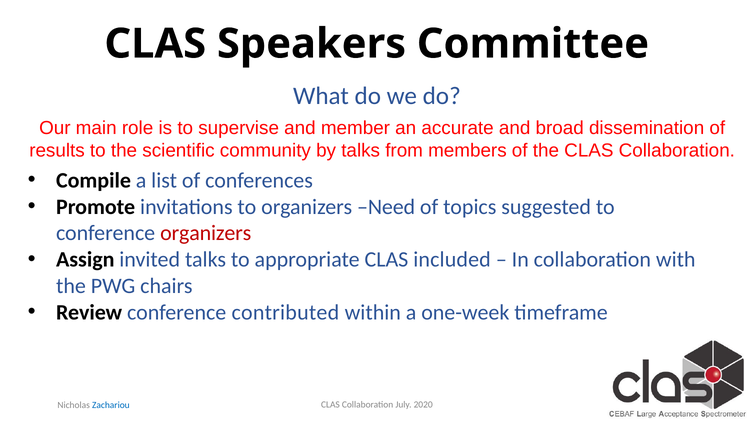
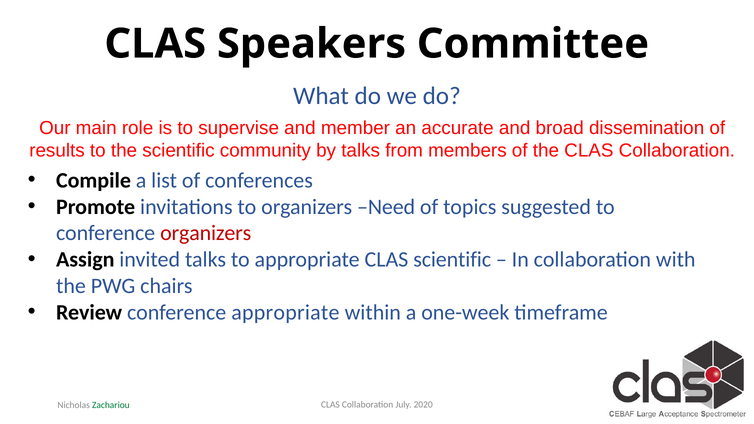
CLAS included: included -> scientific (452, 260)
conference contributed: contributed -> appropriate (285, 312)
Zachariou colour: blue -> green (111, 405)
